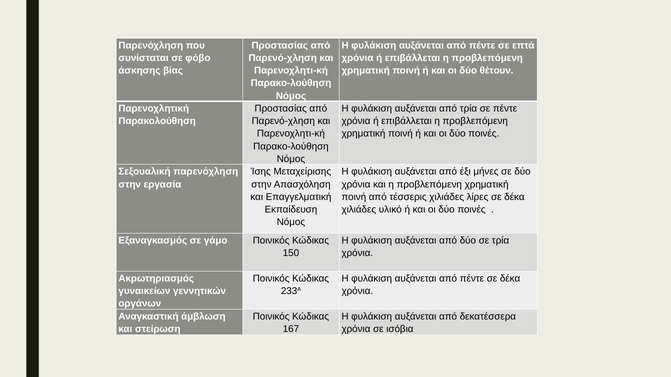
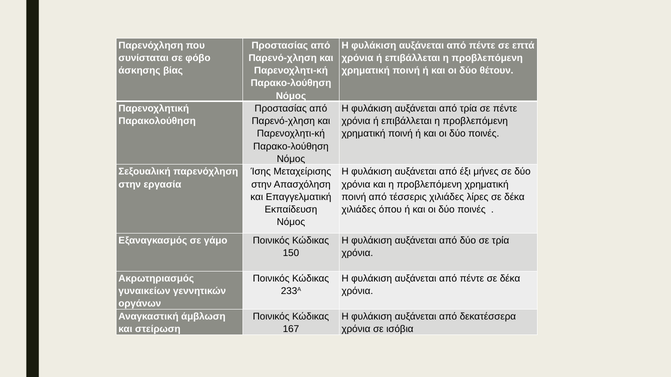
υλικό: υλικό -> όπου (390, 210)
